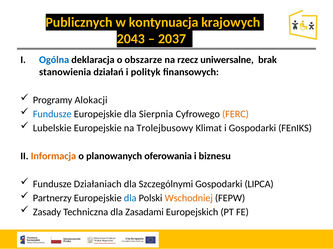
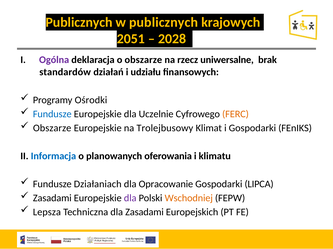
w kontynuacja: kontynuacja -> publicznych (164, 22)
2043: 2043 -> 2051 (131, 39)
2037: 2037 -> 2028 (172, 39)
Ogólna colour: blue -> purple (54, 60)
stanowienia: stanowienia -> standardów (65, 72)
polityk: polityk -> udziału (146, 72)
Alokacji: Alokacji -> Ośrodki (91, 100)
Sierpnia: Sierpnia -> Uczelnie (156, 114)
Lubelskie: Lubelskie -> Obszarze (52, 128)
Informacja colour: orange -> blue (53, 156)
biznesu: biznesu -> klimatu (215, 156)
Szczególnymi: Szczególnymi -> Opracowanie (166, 185)
Partnerzy: Partnerzy -> Zasadami (52, 199)
dla colour: blue -> purple (130, 199)
Zasady: Zasady -> Lepsza (47, 213)
